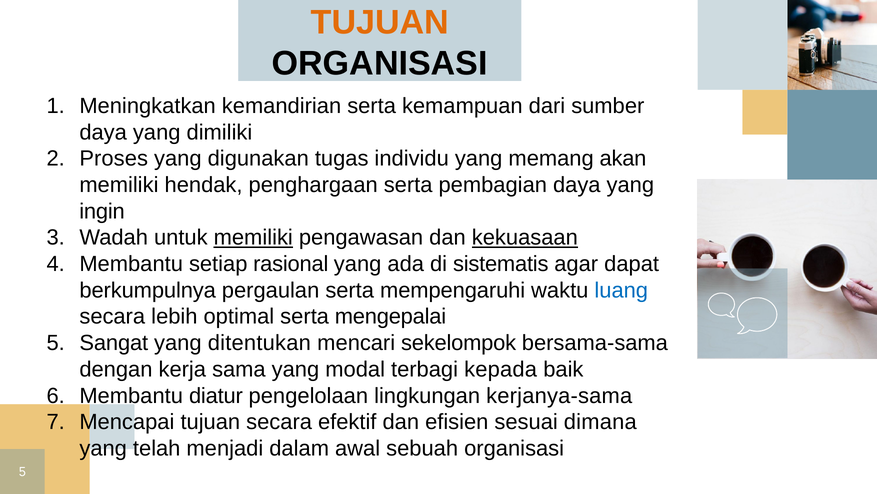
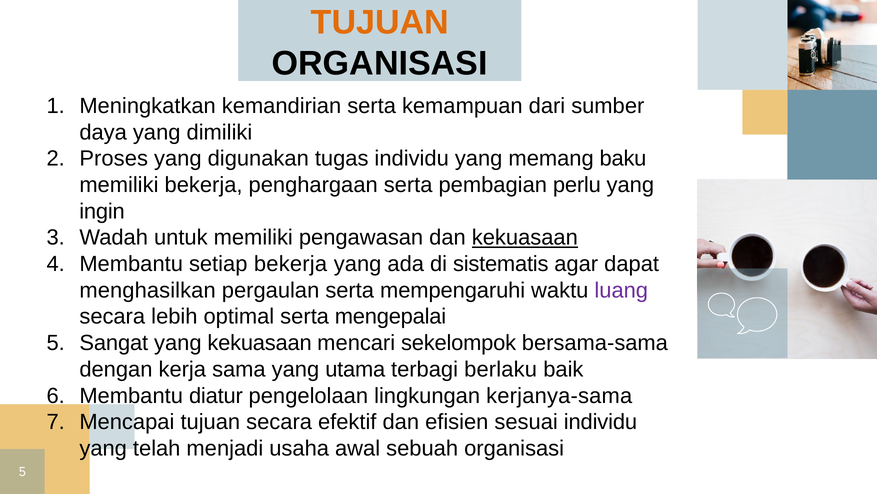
akan: akan -> baku (623, 158)
memiliki hendak: hendak -> bekerja (204, 185)
pembagian daya: daya -> perlu (577, 185)
memiliki underline: present -> none (253, 237)
setiap rasional: rasional -> bekerja (291, 264)
berkumpulnya: berkumpulnya -> menghasilkan (148, 290)
luang colour: blue -> purple (621, 290)
yang ditentukan: ditentukan -> kekuasaan (260, 343)
modal: modal -> utama (355, 369)
kepada: kepada -> berlaku (501, 369)
sesuai dimana: dimana -> individu (600, 422)
dalam: dalam -> usaha (299, 448)
